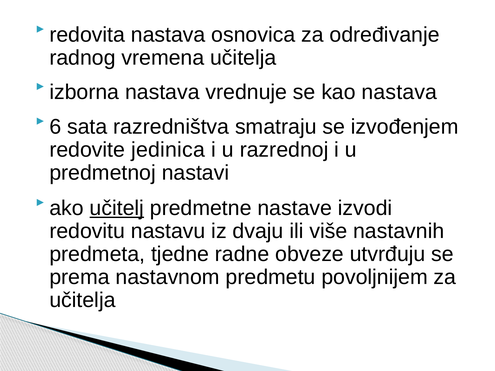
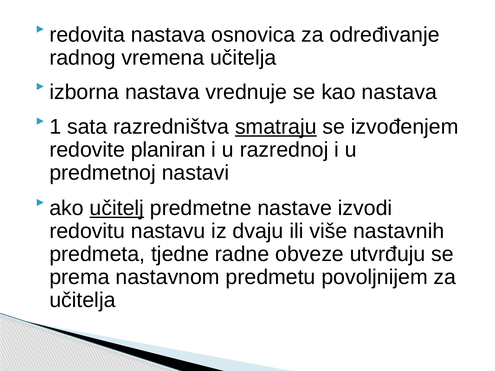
6: 6 -> 1 (55, 127)
smatraju underline: none -> present (276, 127)
jedinica: jedinica -> planiran (168, 150)
